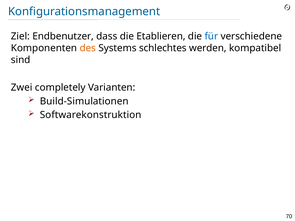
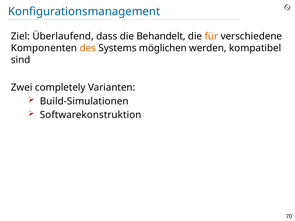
Endbenutzer: Endbenutzer -> Überlaufend (63, 36)
Etablieren: Etablieren -> Behandelt (161, 36)
für colour: blue -> orange (211, 36)
schlechtes: schlechtes -> möglichen (163, 48)
